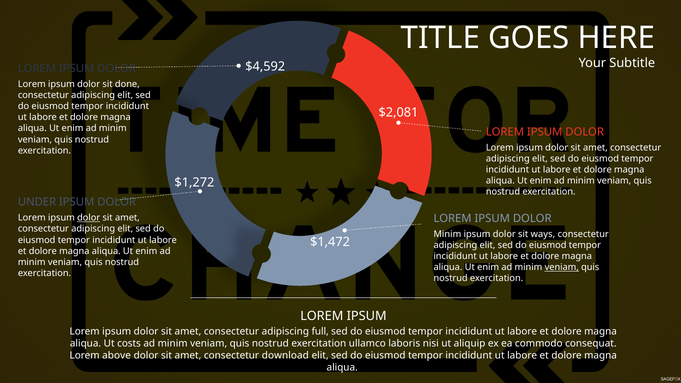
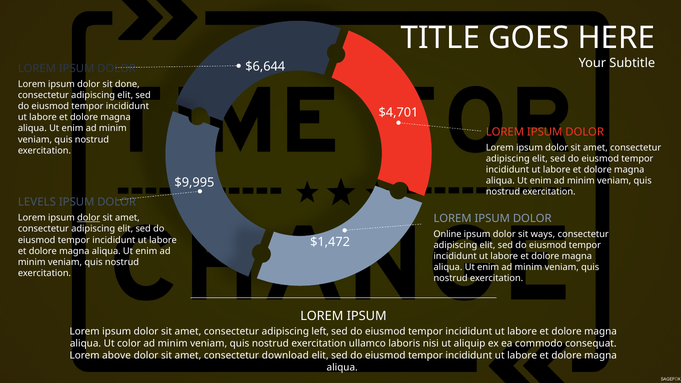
$4,592: $4,592 -> $6,644 (265, 67)
$2,081: $2,081 -> $4,701 (398, 112)
$1,272: $1,272 -> $9,995 (194, 183)
UNDER: UNDER -> LEVELS (37, 202)
Minim: Minim -> Online (448, 234)
veniam underline: present -> none (562, 267)
full: full -> left (320, 332)
costs: costs -> color (129, 344)
